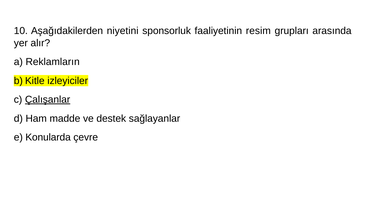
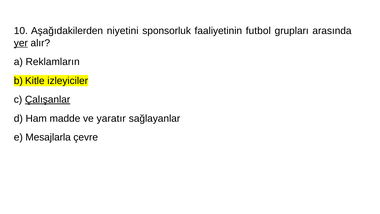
resim: resim -> futbol (258, 31)
yer underline: none -> present (21, 43)
destek: destek -> yaratır (111, 118)
Konularda: Konularda -> Mesajlarla (48, 137)
